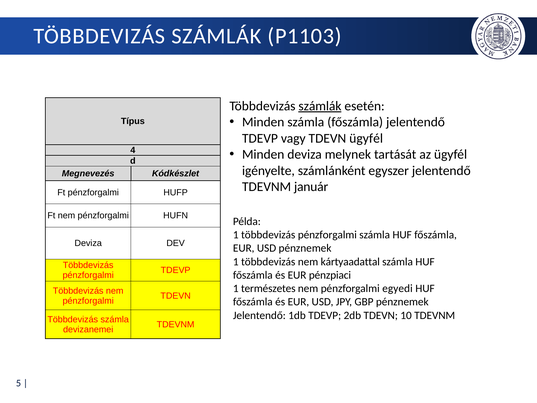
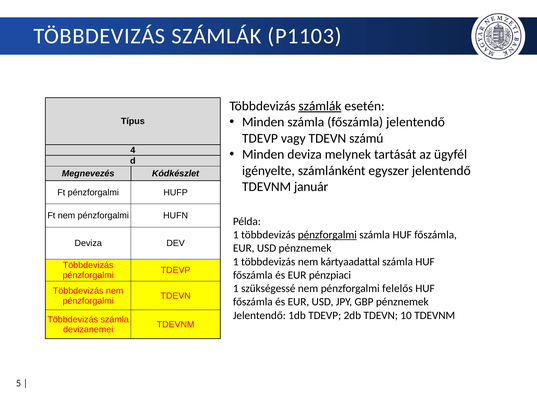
TDEVN ügyfél: ügyfél -> számú (366, 138)
pénzforgalmi underline: none -> present (327, 235)
természetes: természetes -> szükségessé (268, 288)
egyedi: egyedi -> felelős (397, 288)
